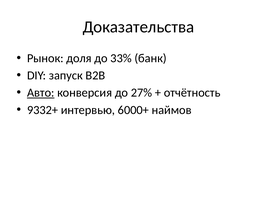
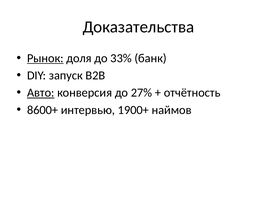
Рынок underline: none -> present (45, 58)
9332+: 9332+ -> 8600+ (43, 110)
6000+: 6000+ -> 1900+ (133, 110)
